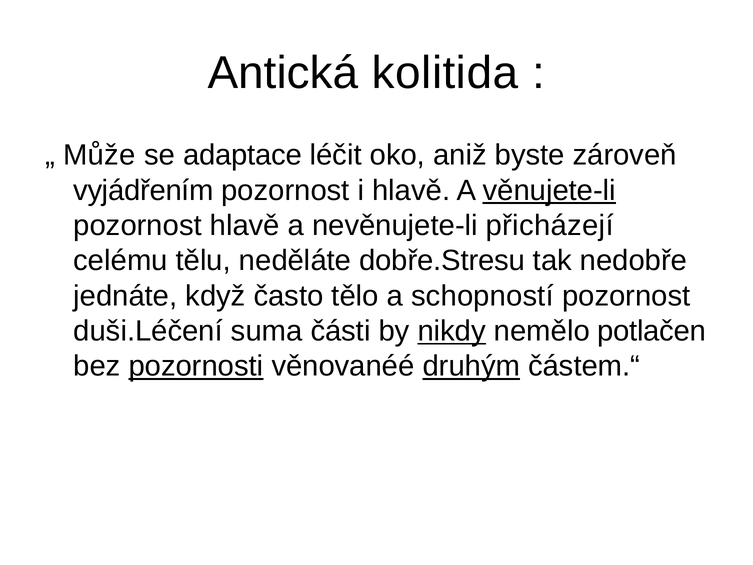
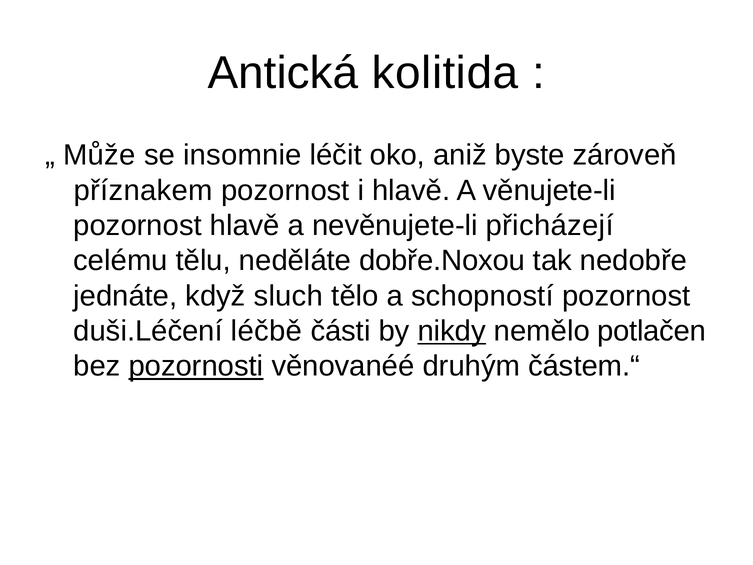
adaptace: adaptace -> insomnie (242, 155)
vyjádřením: vyjádřením -> příznakem (143, 190)
věnujete-li underline: present -> none (549, 190)
dobře.Stresu: dobře.Stresu -> dobře.Noxou (442, 261)
často: často -> sluch (288, 296)
suma: suma -> léčbě (266, 331)
druhým underline: present -> none (471, 366)
